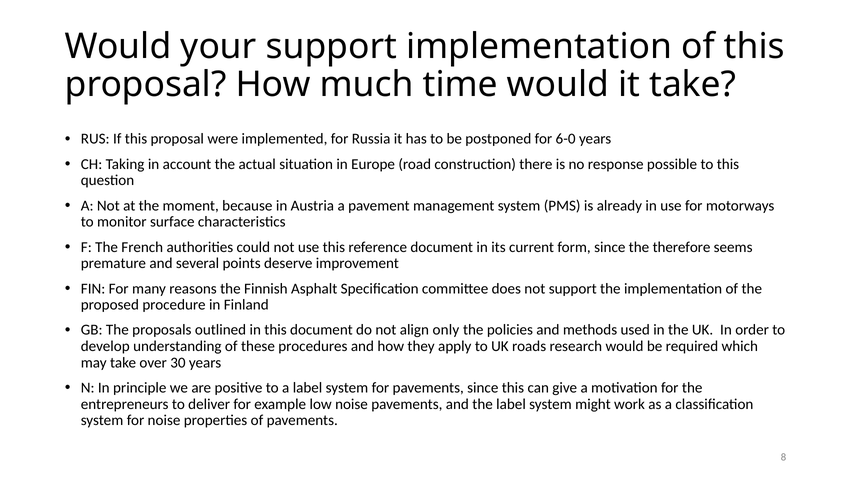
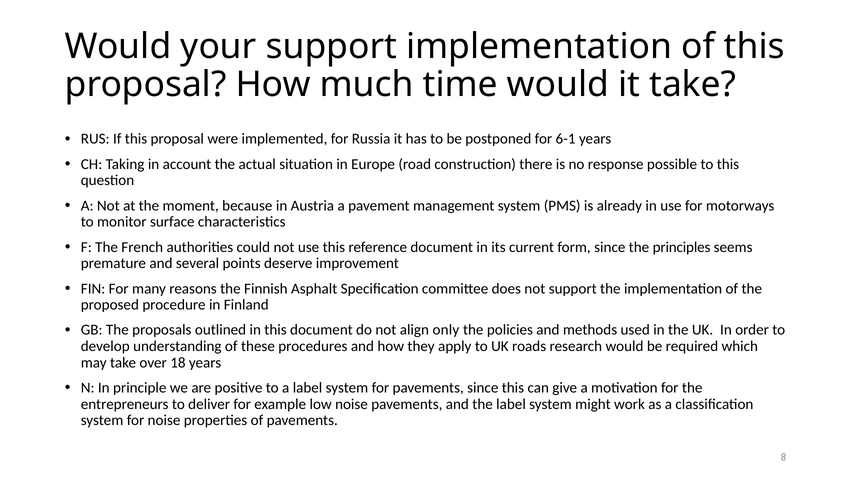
6-0: 6-0 -> 6-1 (566, 139)
therefore: therefore -> principles (682, 247)
30: 30 -> 18 (178, 362)
